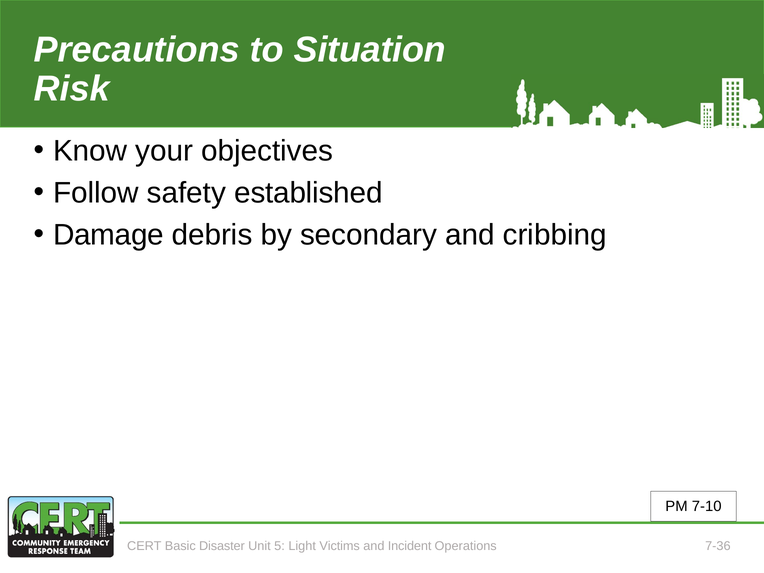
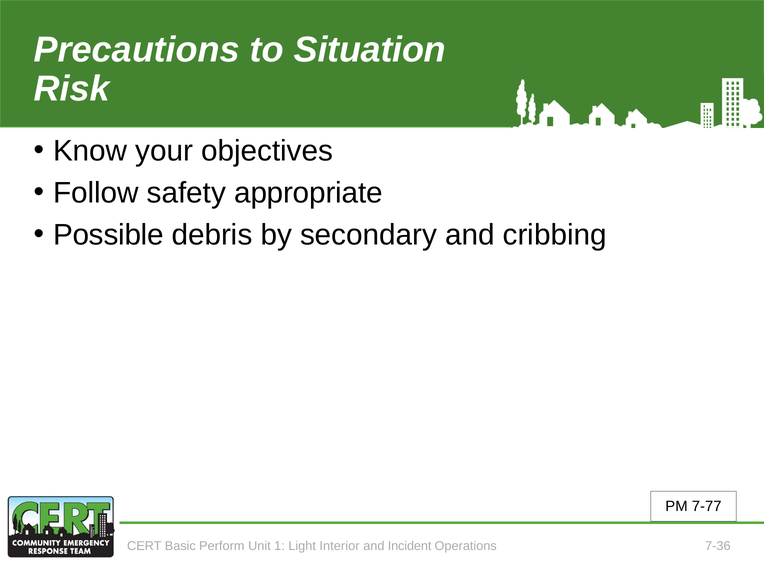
established: established -> appropriate (308, 193)
Damage: Damage -> Possible (108, 235)
7-10: 7-10 -> 7-77 (707, 506)
Disaster: Disaster -> Perform (222, 546)
5: 5 -> 1 (280, 546)
Victims: Victims -> Interior (340, 546)
